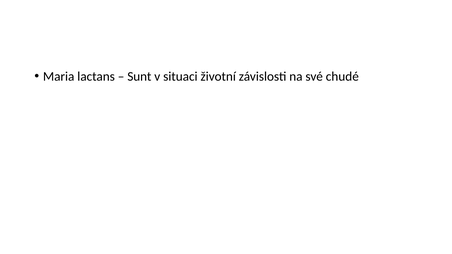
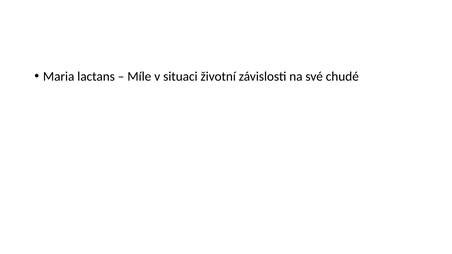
Sunt: Sunt -> Míle (139, 76)
